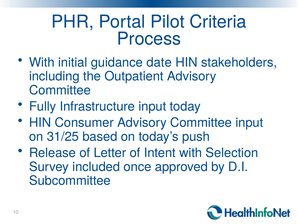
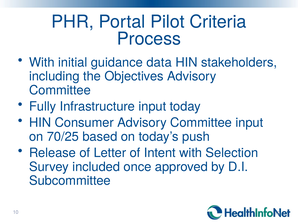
date: date -> data (159, 62)
Outpatient: Outpatient -> Objectives (134, 76)
31/25: 31/25 -> 70/25 (63, 136)
